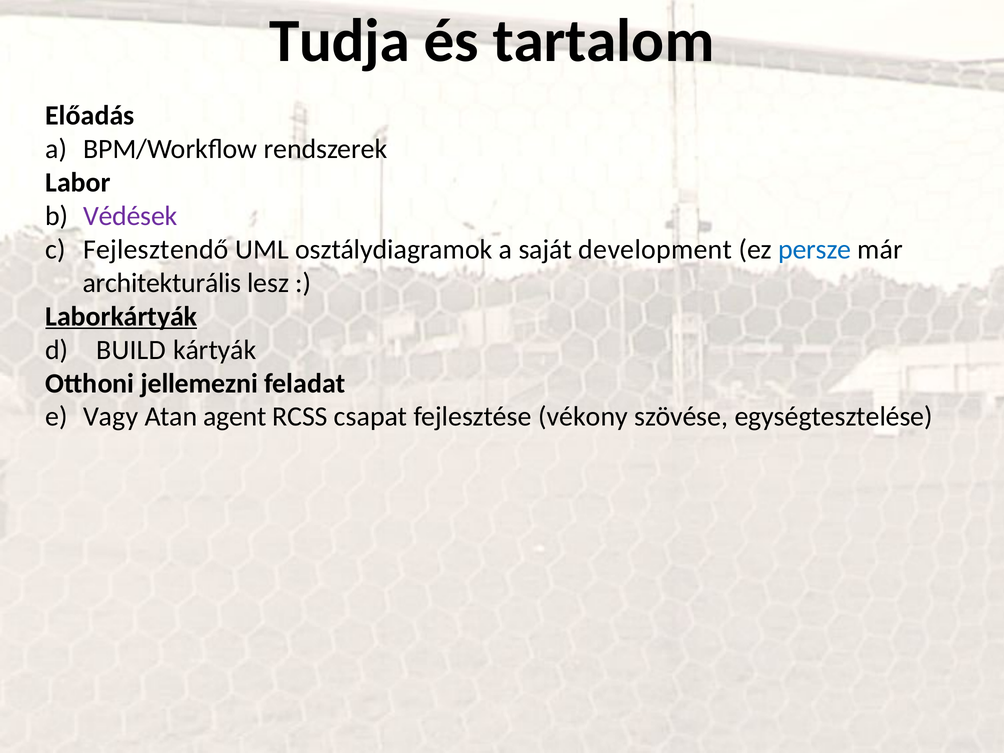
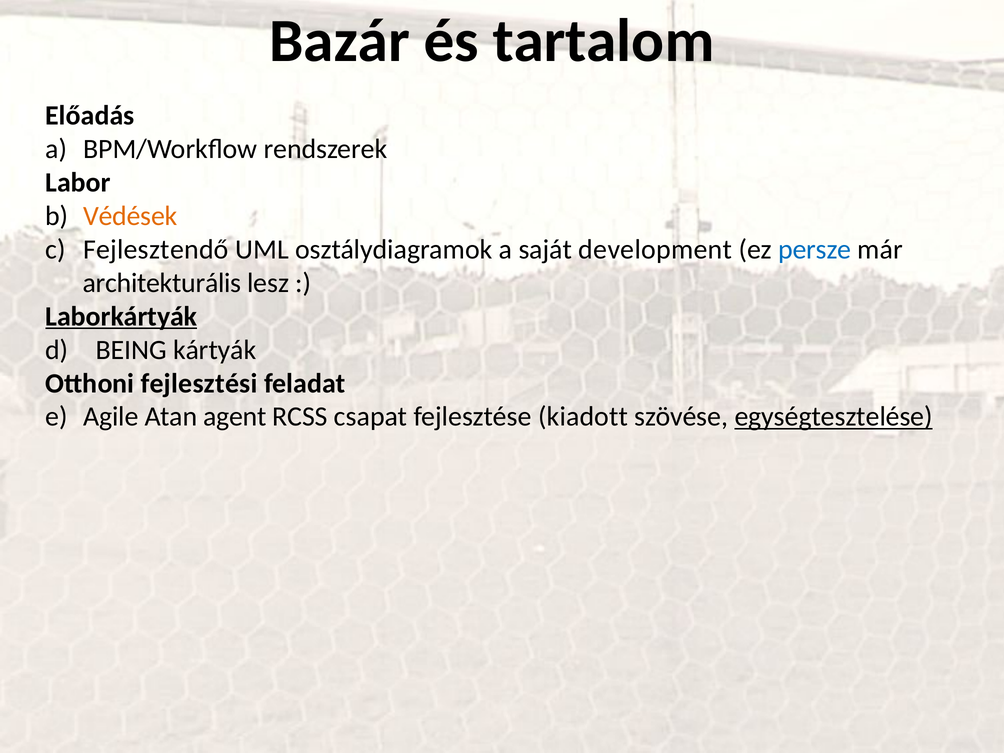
Tudja: Tudja -> Bazár (339, 41)
Védések colour: purple -> orange (130, 216)
BUILD: BUILD -> BEING (131, 350)
jellemezni: jellemezni -> fejlesztési (199, 383)
Vagy: Vagy -> Agile (111, 417)
vékony: vékony -> kiadott (583, 417)
egységtesztelése underline: none -> present (834, 417)
